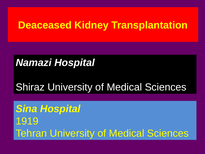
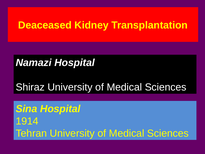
1919: 1919 -> 1914 (27, 121)
